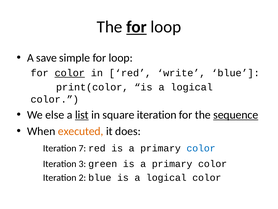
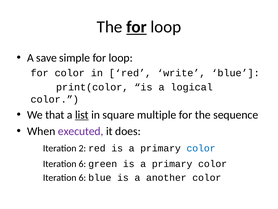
color underline: present -> none (70, 73)
else: else -> that (55, 115)
square iteration: iteration -> multiple (157, 115)
sequence underline: present -> none (236, 115)
executed colour: orange -> purple (81, 131)
7: 7 -> 2 (82, 148)
3: 3 -> 6 (82, 163)
2: 2 -> 6 (82, 177)
blue is a logical: logical -> another (166, 177)
